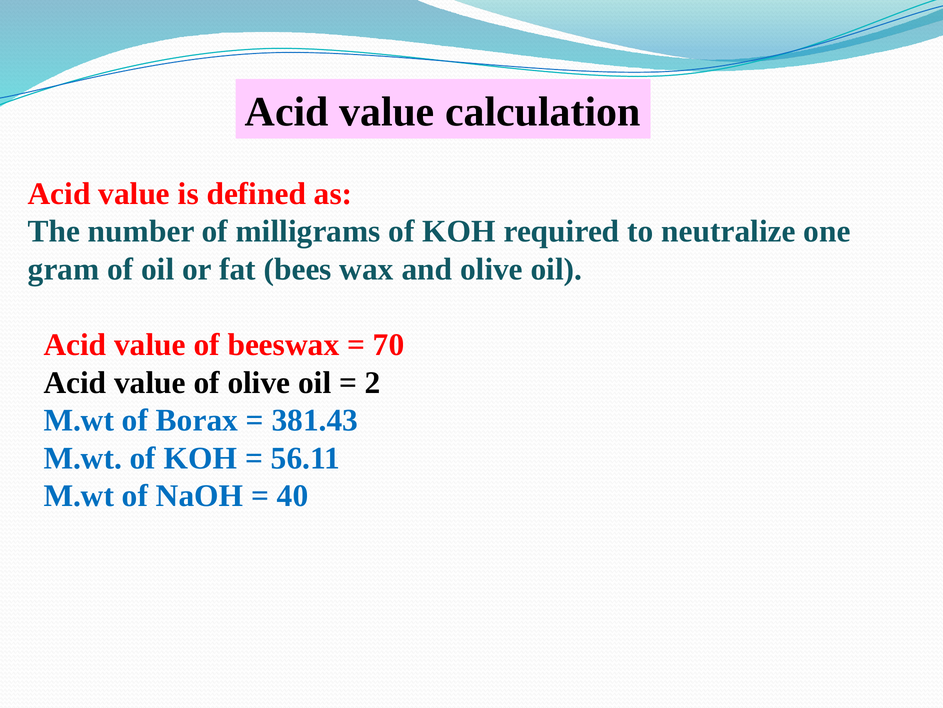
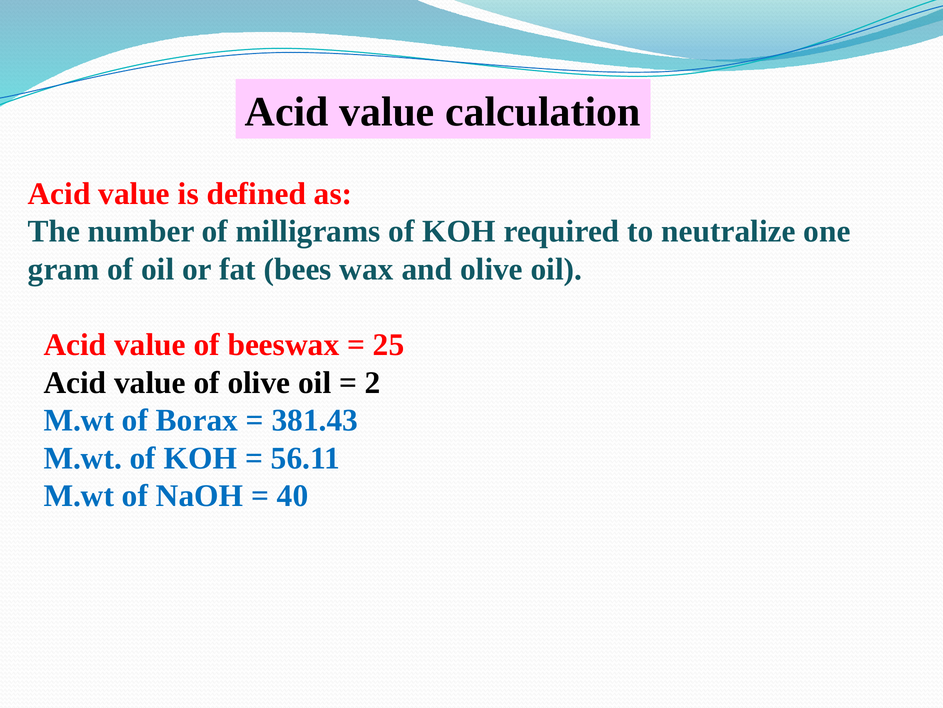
70: 70 -> 25 (389, 345)
